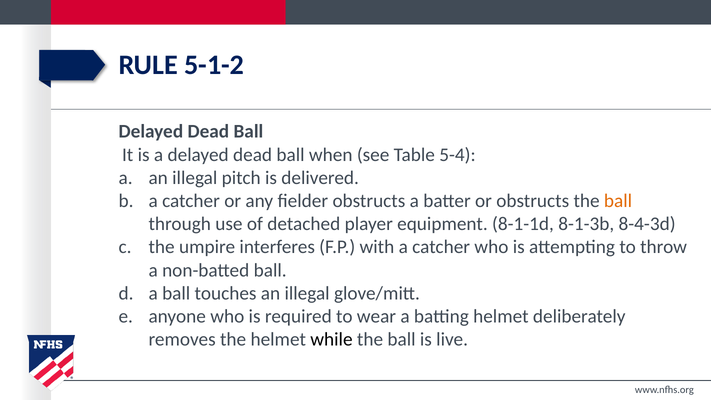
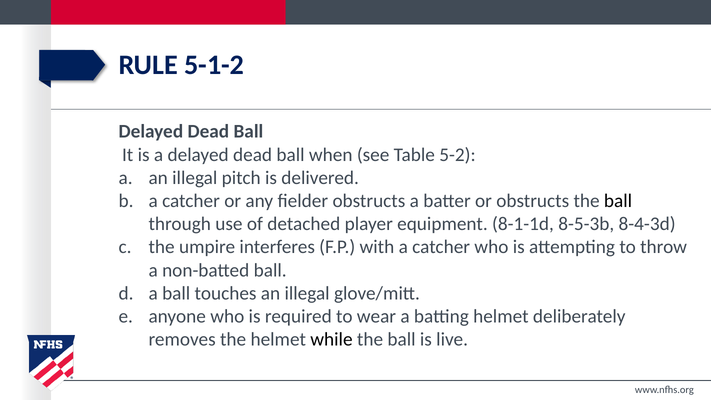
5-4: 5-4 -> 5-2 (457, 155)
ball colour: orange -> black (618, 201)
8-1-3b: 8-1-3b -> 8-5-3b (586, 224)
